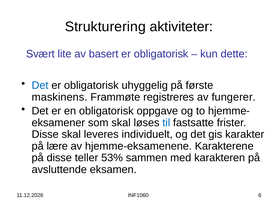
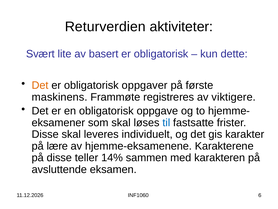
Strukturering: Strukturering -> Returverdien (105, 27)
Det colour: blue -> orange (40, 85)
uhyggelig: uhyggelig -> oppgaver (145, 85)
fungerer: fungerer -> viktigere (234, 97)
53%: 53% -> 14% (112, 157)
